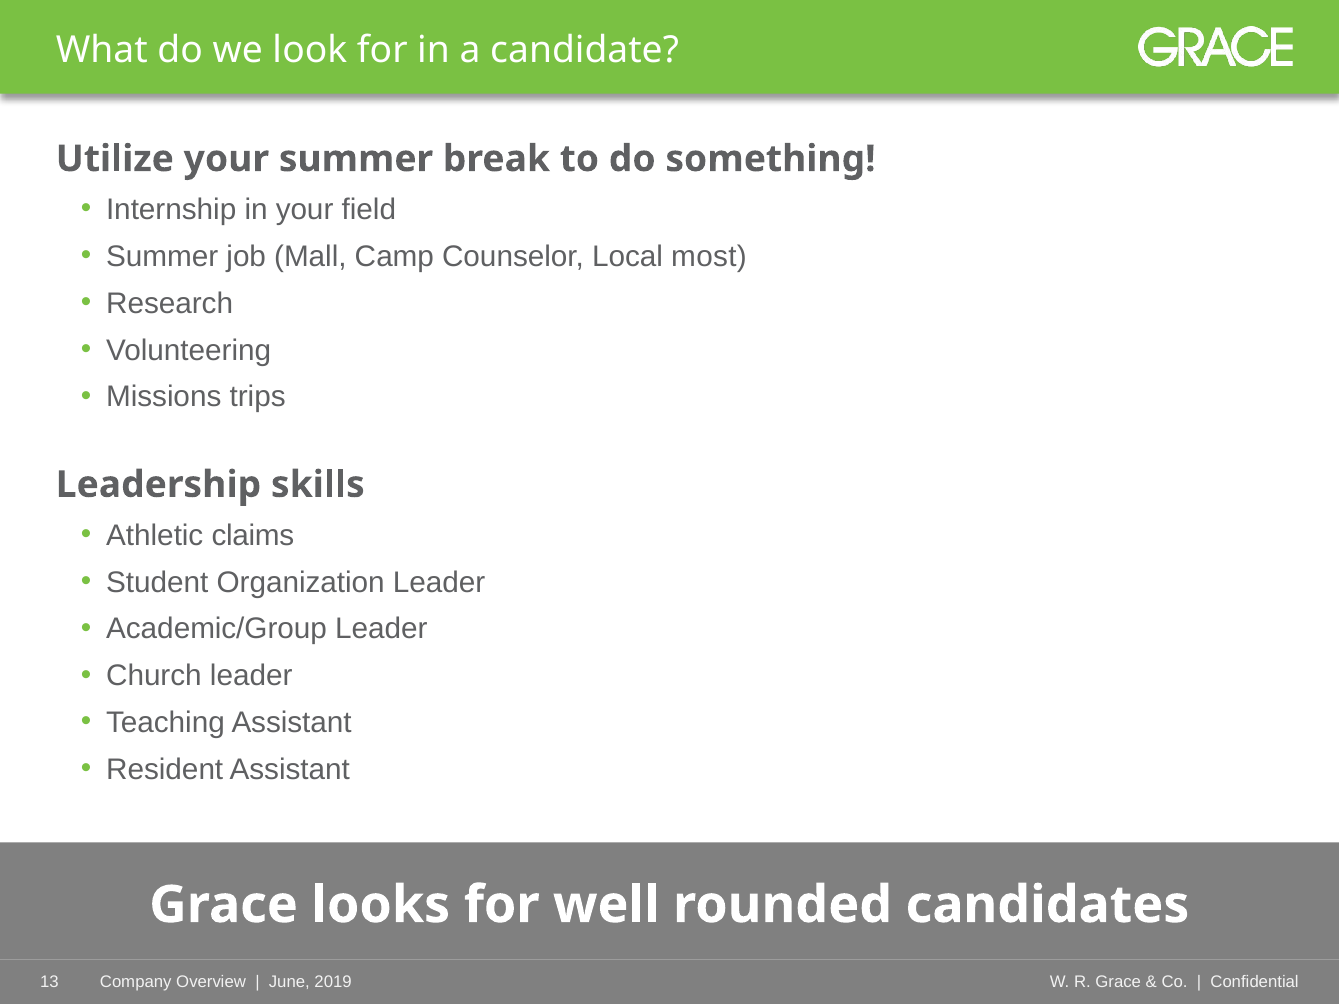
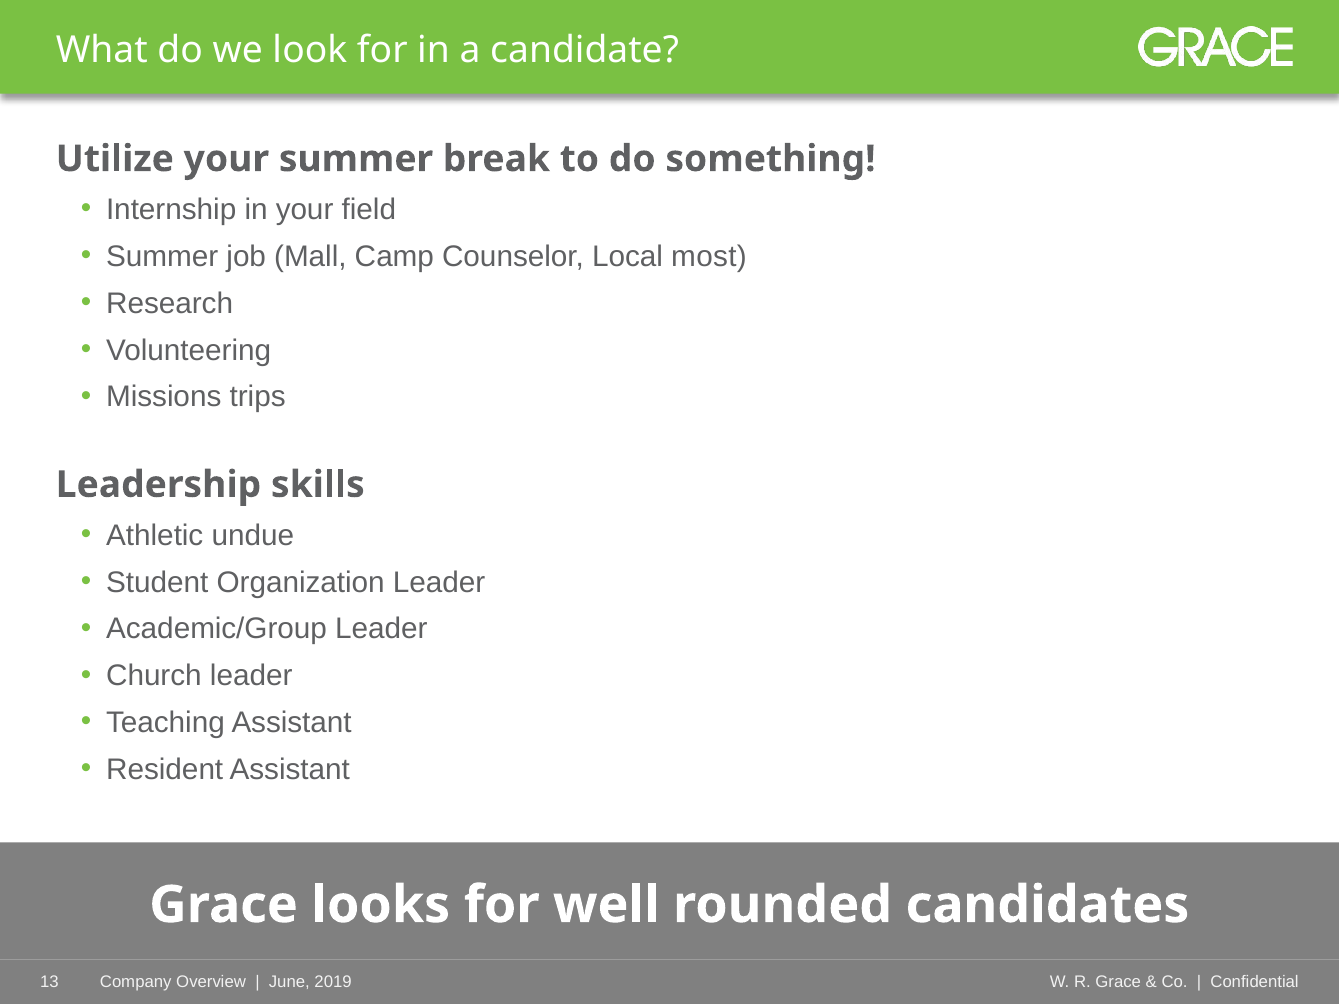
claims: claims -> undue (253, 536)
